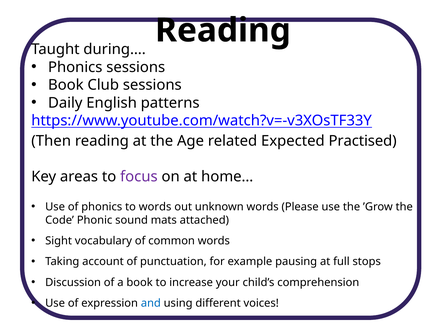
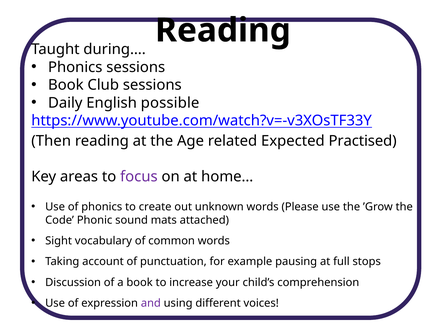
patterns: patterns -> possible (170, 103)
to words: words -> create (155, 207)
and colour: blue -> purple (151, 304)
